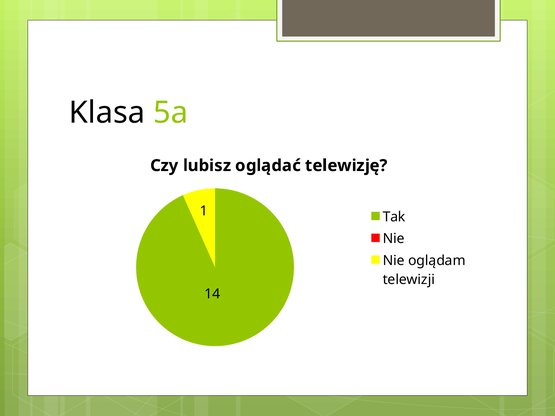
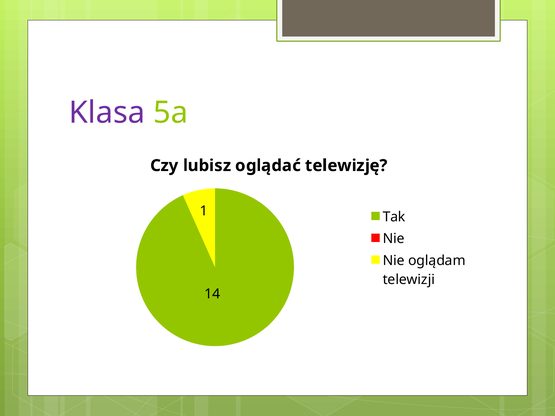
Klasa colour: black -> purple (107, 113)
